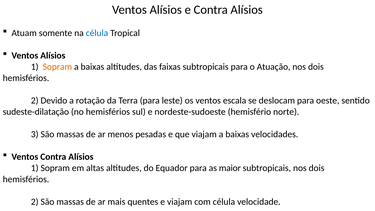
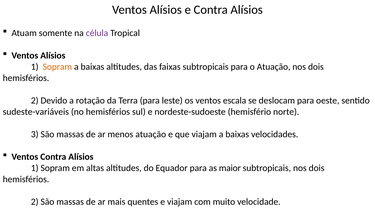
célula colour: blue -> purple (97, 33)
sudeste-dilatação: sudeste-dilatação -> sudeste-variáveis (36, 112)
menos pesadas: pesadas -> atuação (151, 134)
com célula: célula -> muito (224, 202)
